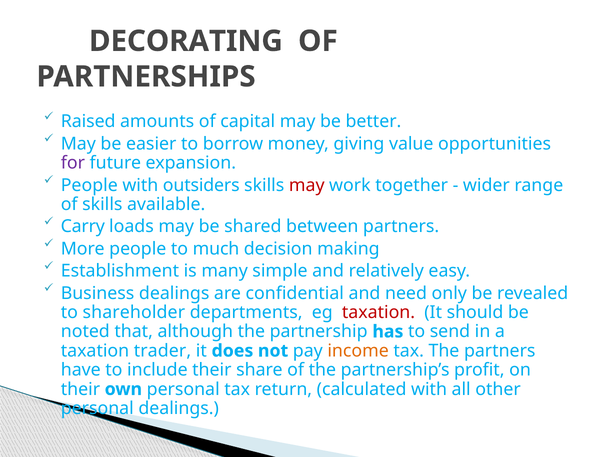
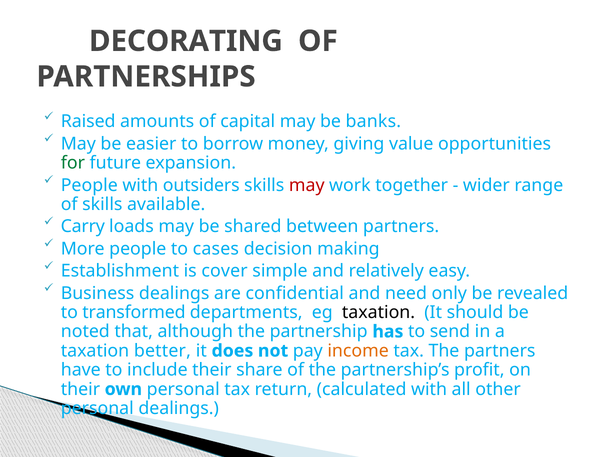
better: better -> banks (373, 121)
for colour: purple -> green (73, 163)
much: much -> cases (216, 249)
many: many -> cover (225, 271)
shareholder: shareholder -> transformed (134, 312)
taxation colour: red -> black (379, 312)
trader: trader -> better (162, 351)
